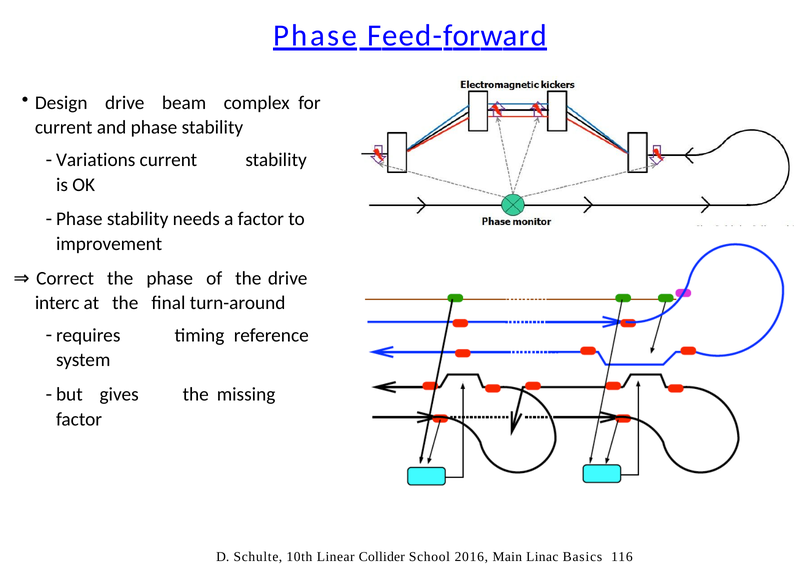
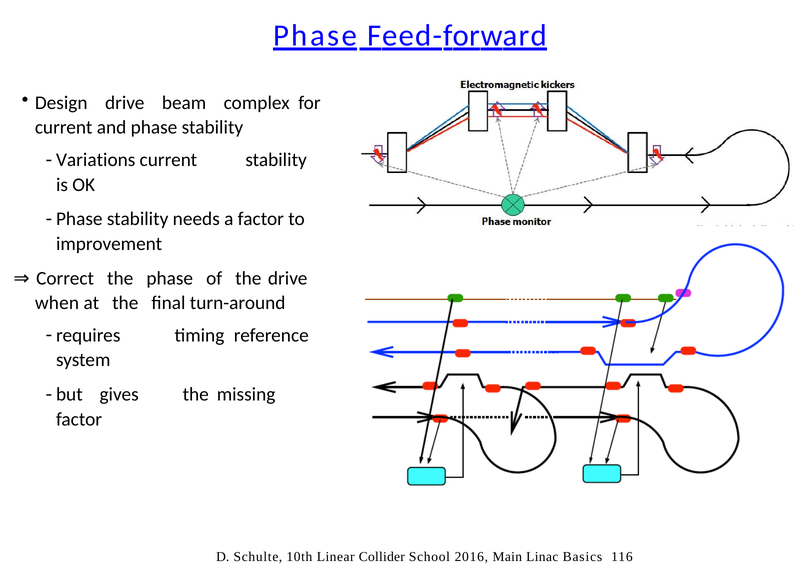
interc: interc -> when (57, 303)
